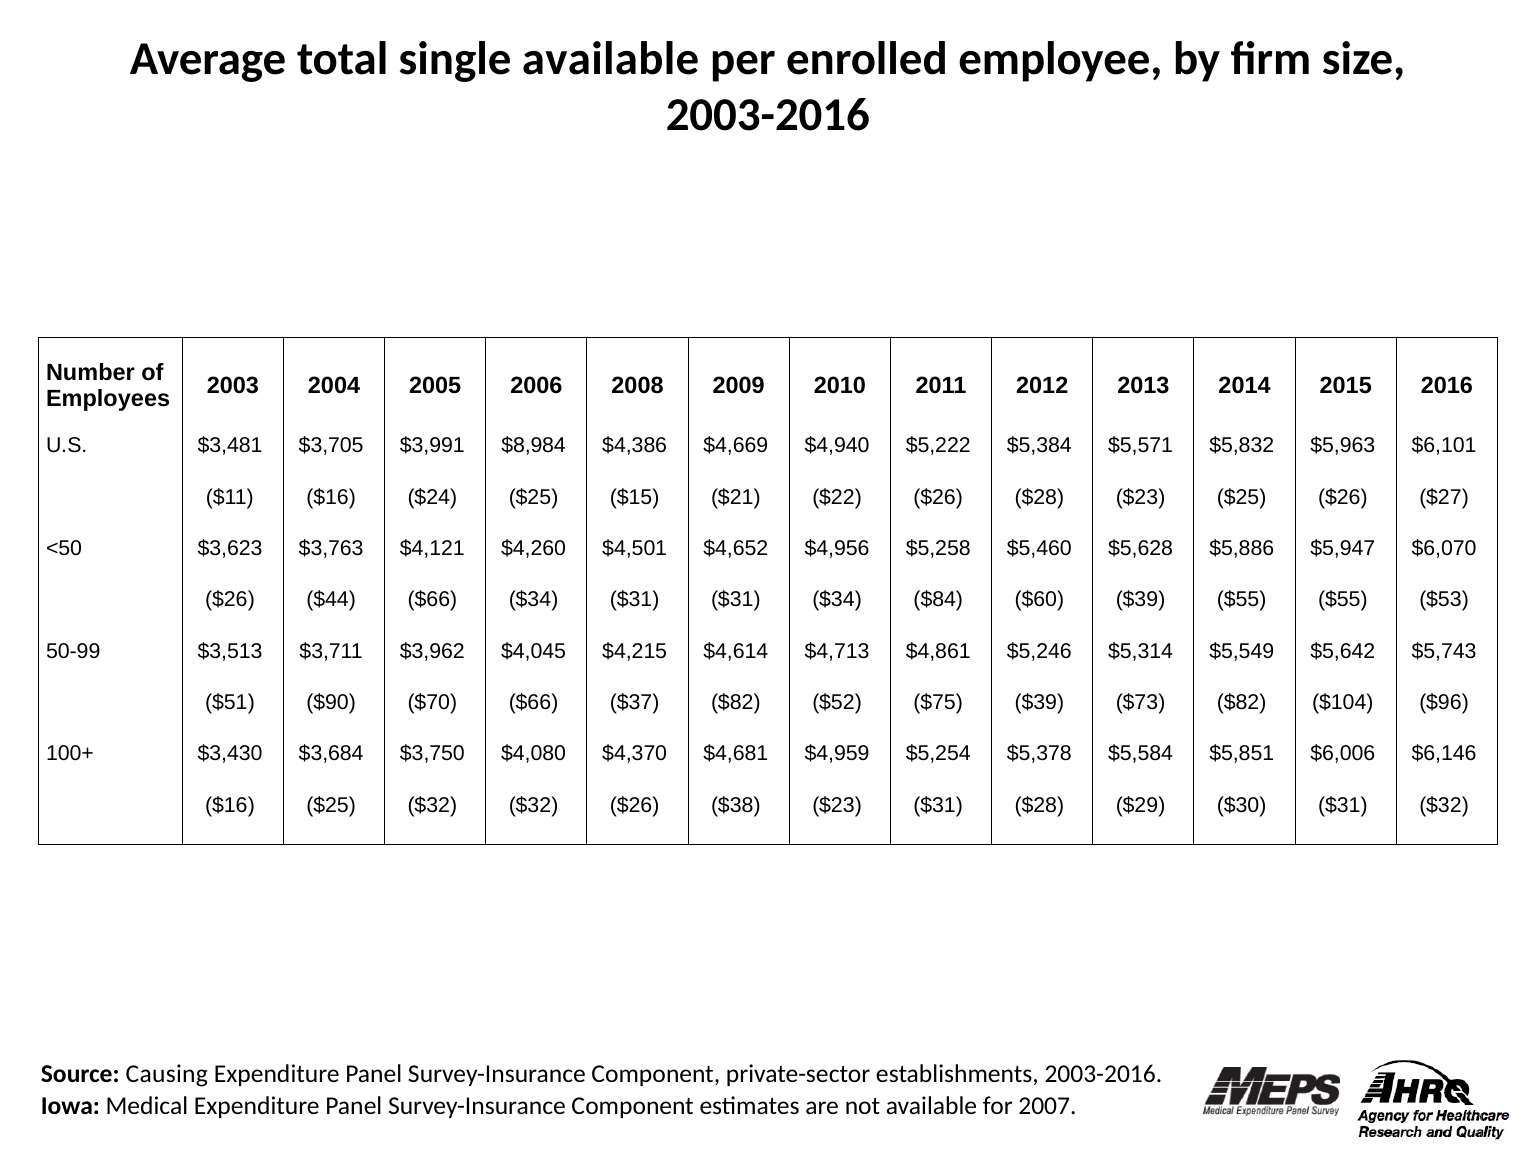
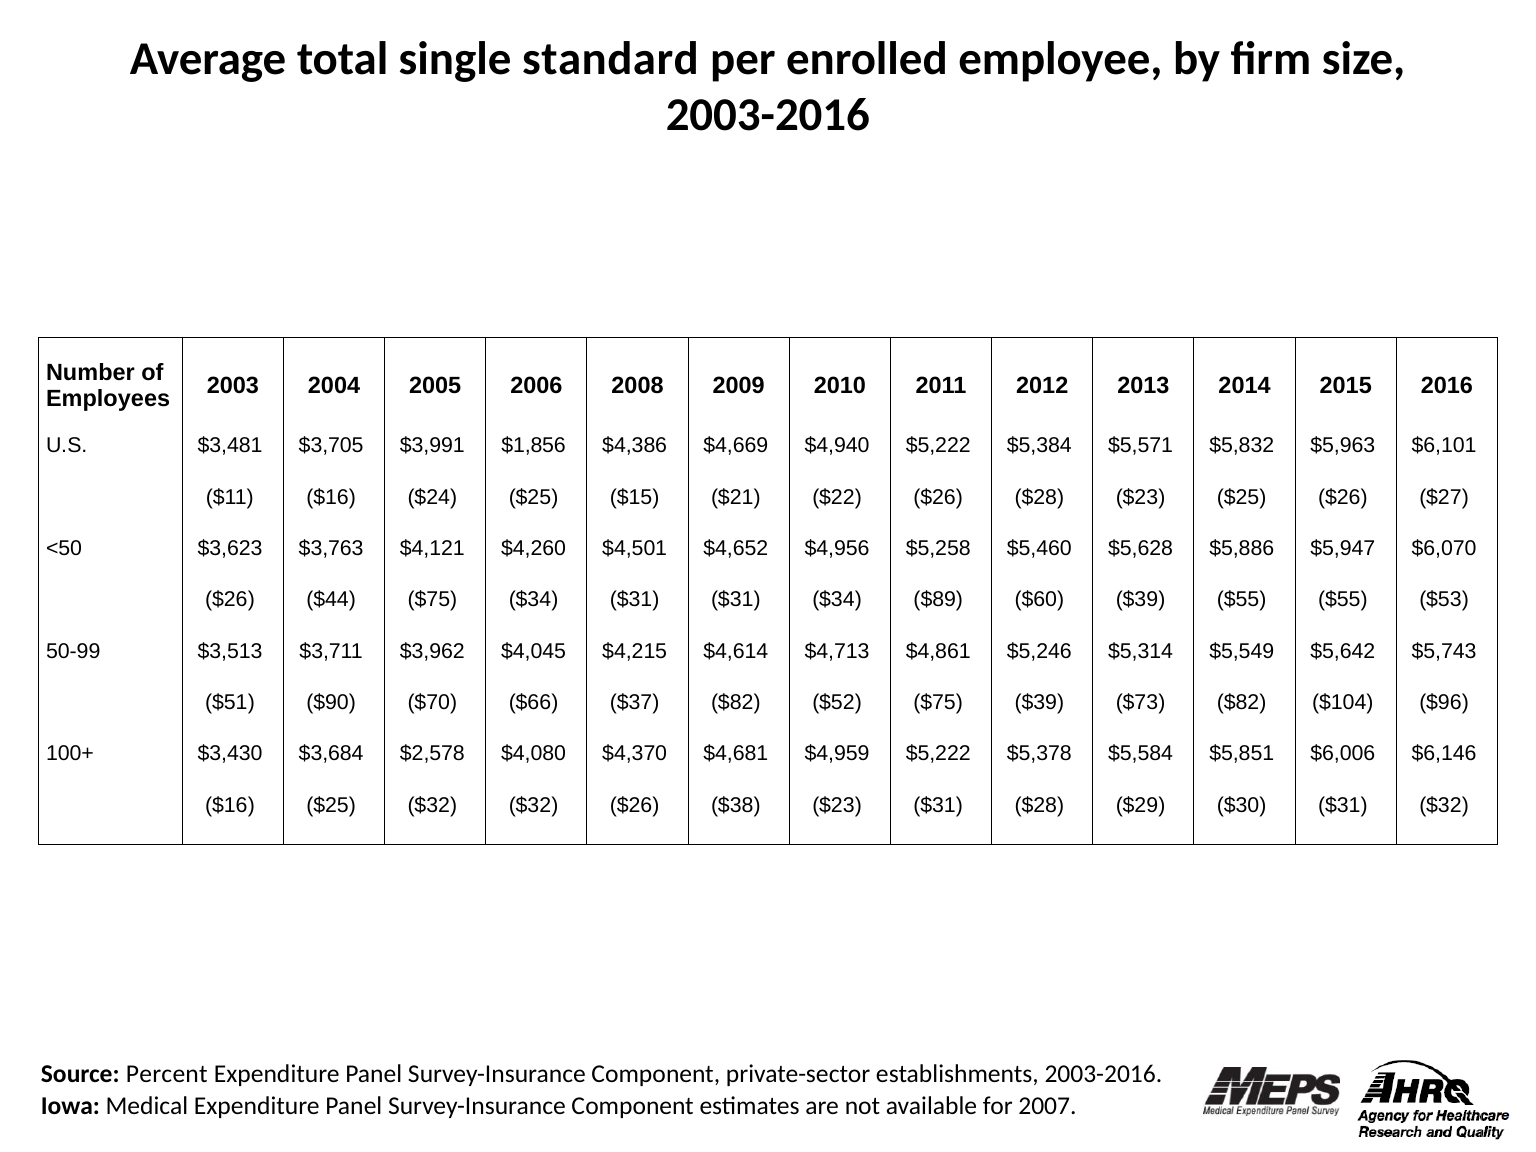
single available: available -> standard (611, 59)
$8,984: $8,984 -> $1,856 (534, 446)
$44 $66: $66 -> $75 (432, 600)
$84: $84 -> $89 (938, 600)
$3,750: $3,750 -> $2,578 (432, 754)
$4,959 $5,254: $5,254 -> $5,222 (938, 754)
Causing: Causing -> Percent (167, 1074)
